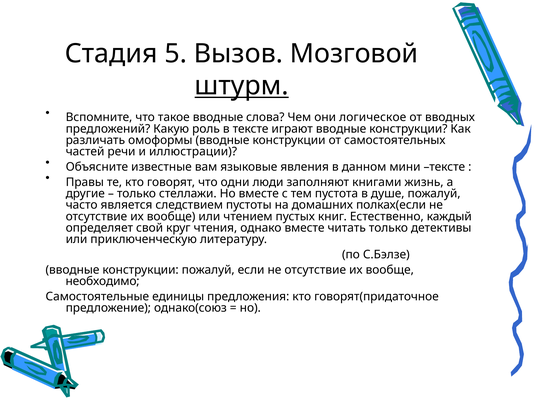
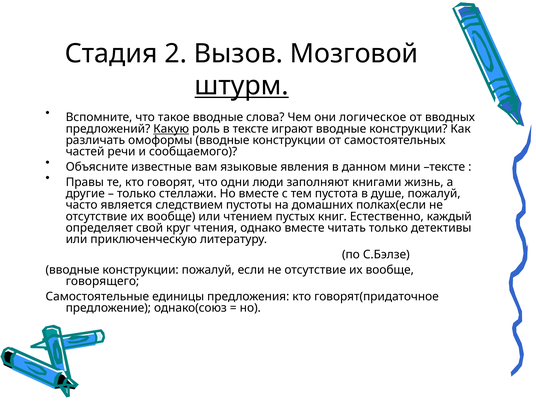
5: 5 -> 2 (176, 54)
Какую underline: none -> present (171, 129)
иллюстрации: иллюстрации -> сообщаемого (193, 152)
необходимо: необходимо -> говорящего (102, 281)
